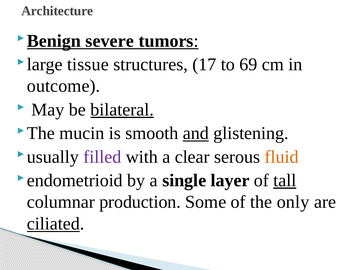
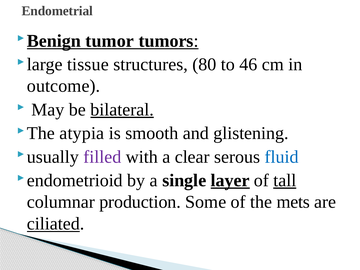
Architecture: Architecture -> Endometrial (57, 11)
severe: severe -> tumor (110, 41)
17: 17 -> 80 (204, 64)
69: 69 -> 46 (248, 64)
mucin: mucin -> atypia (82, 133)
and underline: present -> none (196, 133)
fluid colour: orange -> blue (282, 157)
layer underline: none -> present (230, 180)
only: only -> mets (293, 202)
